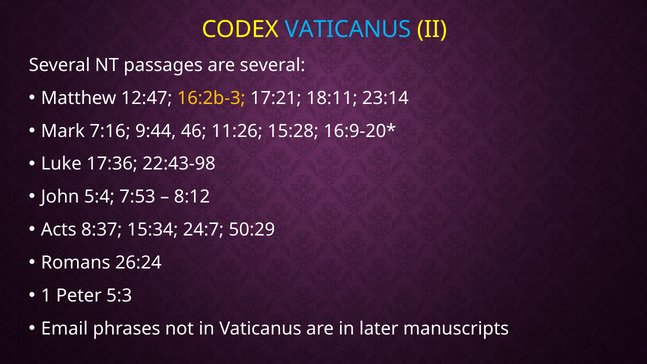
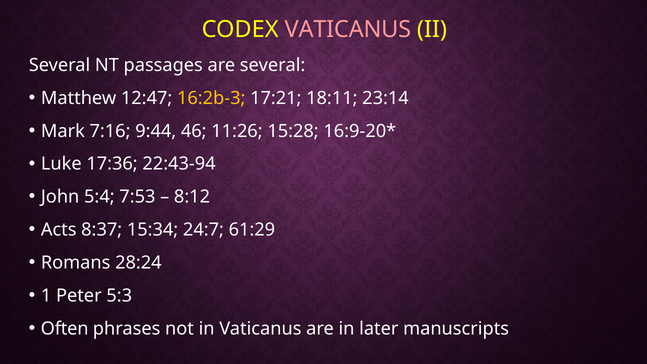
VATICANUS colour: light blue -> pink (348, 29)
22:43-98: 22:43-98 -> 22:43-94 (179, 164)
50:29: 50:29 -> 61:29 (252, 230)
26:24: 26:24 -> 28:24 (138, 263)
Email: Email -> Often (65, 329)
